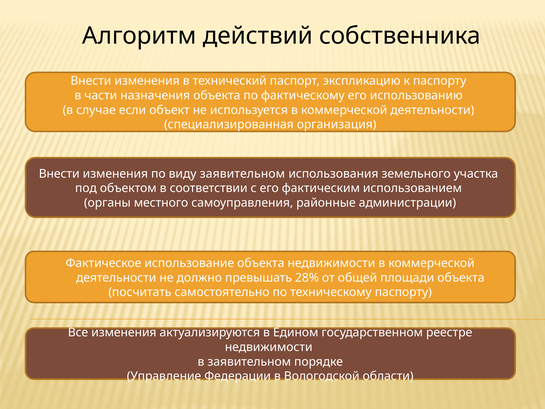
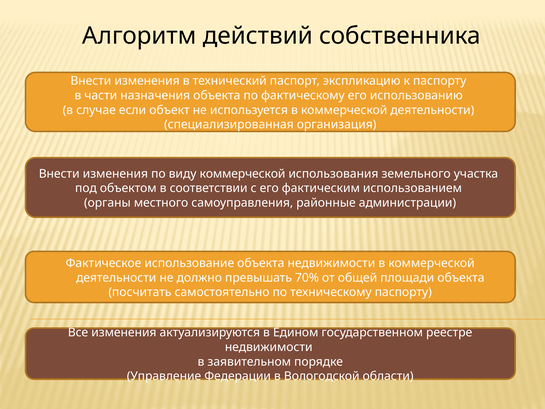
виду заявительном: заявительном -> коммерческой (243, 174)
28%: 28% -> 70% (307, 278)
